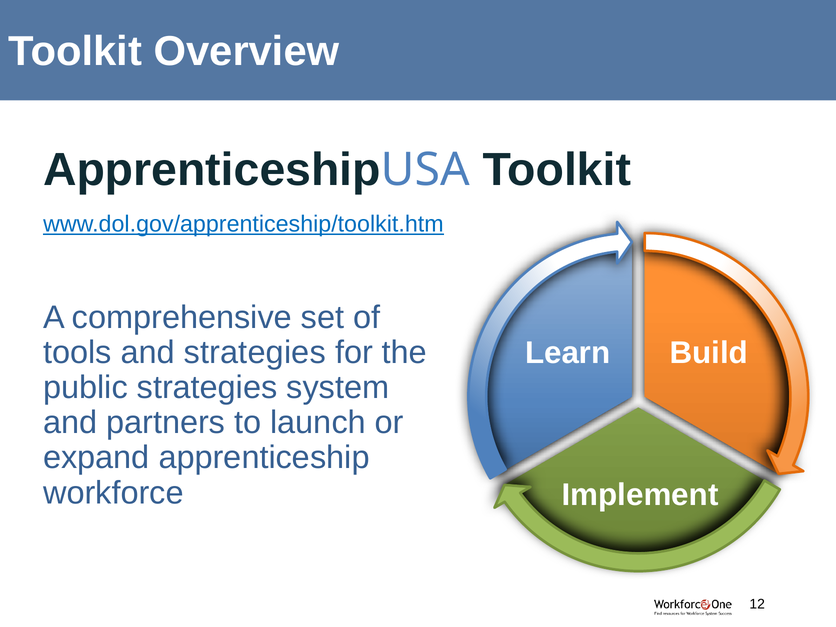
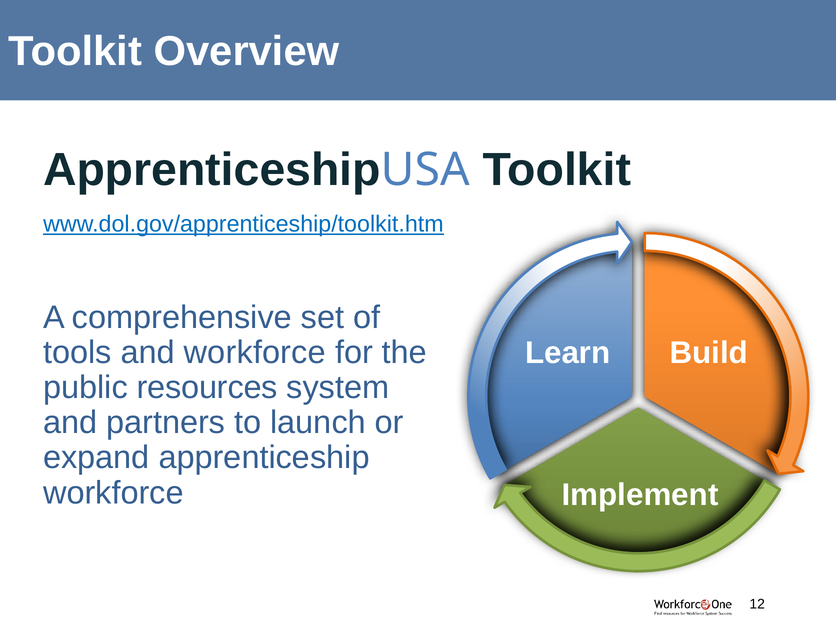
and strategies: strategies -> workforce (255, 352)
public strategies: strategies -> resources (207, 388)
